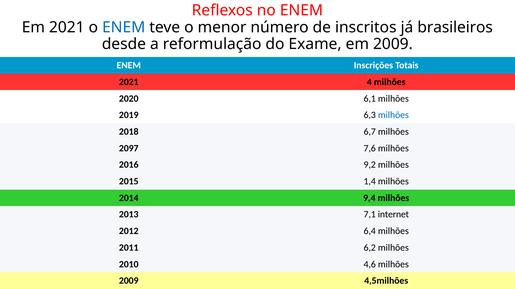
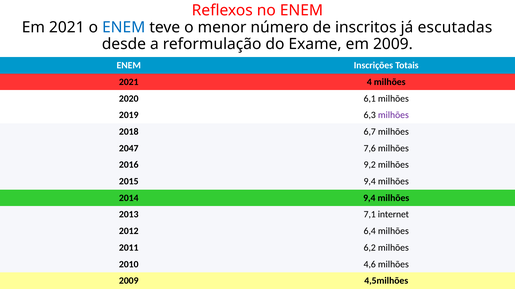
brasileiros: brasileiros -> escutadas (455, 27)
milhões colour: blue -> purple (393, 115)
2097: 2097 -> 2047 (129, 149)
2015 1,4: 1,4 -> 9,4 (370, 182)
